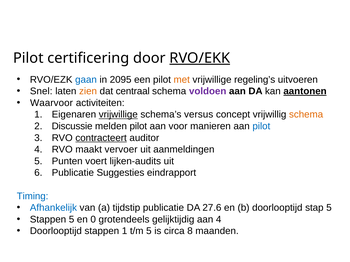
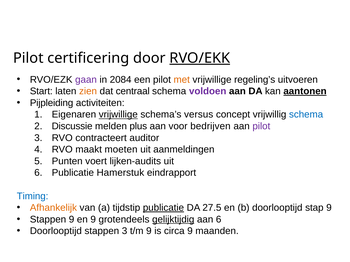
gaan colour: blue -> purple (86, 80)
2095: 2095 -> 2084 (121, 80)
Snel: Snel -> Start (41, 91)
Waarvoor: Waarvoor -> Pijpleiding (52, 103)
schema colour: orange -> blue (306, 115)
melden pilot: pilot -> plus (138, 126)
manieren: manieren -> bedrijven (210, 126)
pilot colour: blue -> purple (261, 126)
contracteert underline: present -> none (101, 138)
vervoer: vervoer -> moeten (121, 150)
Suggesties: Suggesties -> Hamerstuk (120, 173)
Afhankelijk colour: blue -> orange (53, 208)
publicatie underline: none -> present (163, 208)
27.6: 27.6 -> 27.5 (212, 208)
stap 5: 5 -> 9 (329, 208)
Stappen 5: 5 -> 9 (72, 220)
en 0: 0 -> 9 (93, 220)
gelijktijdig underline: none -> present (173, 220)
aan 4: 4 -> 6 (219, 220)
stappen 1: 1 -> 3 (125, 231)
t/m 5: 5 -> 9 (149, 231)
circa 8: 8 -> 9 (190, 231)
